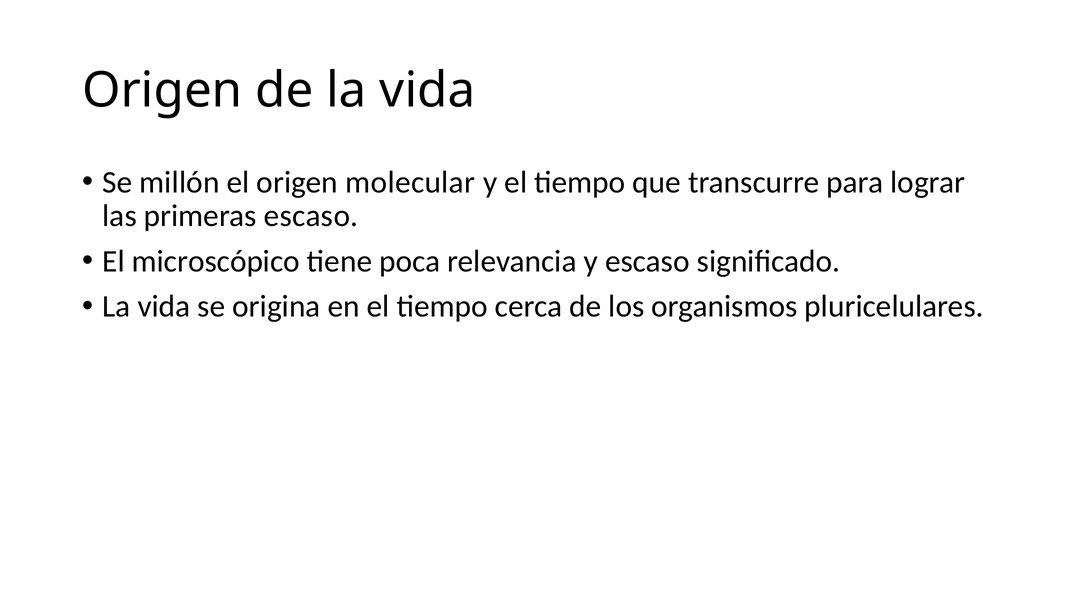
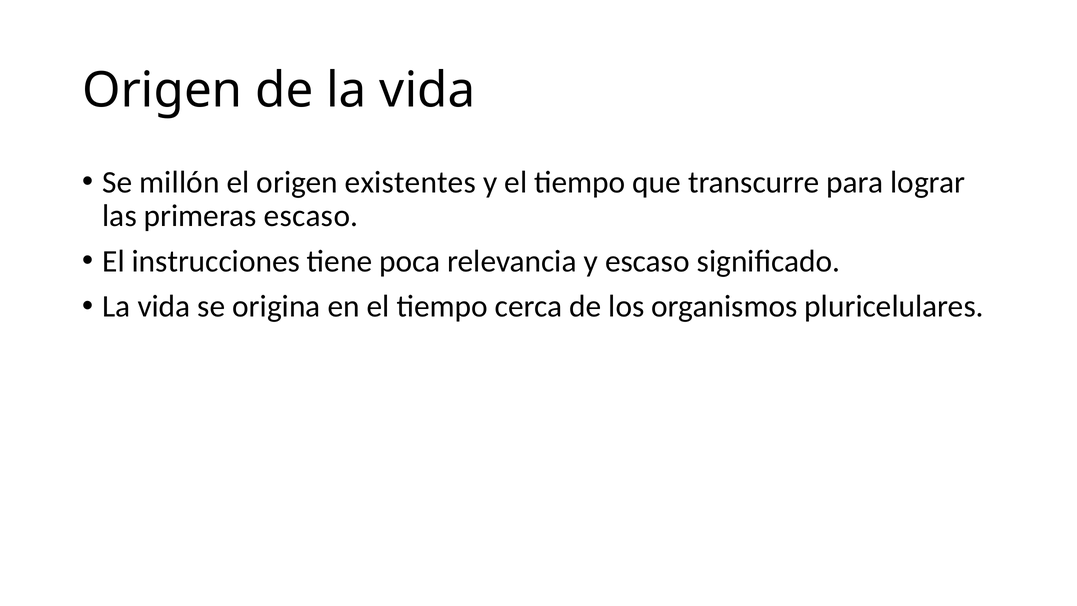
molecular: molecular -> existentes (410, 182)
microscópico: microscópico -> instrucciones (216, 261)
